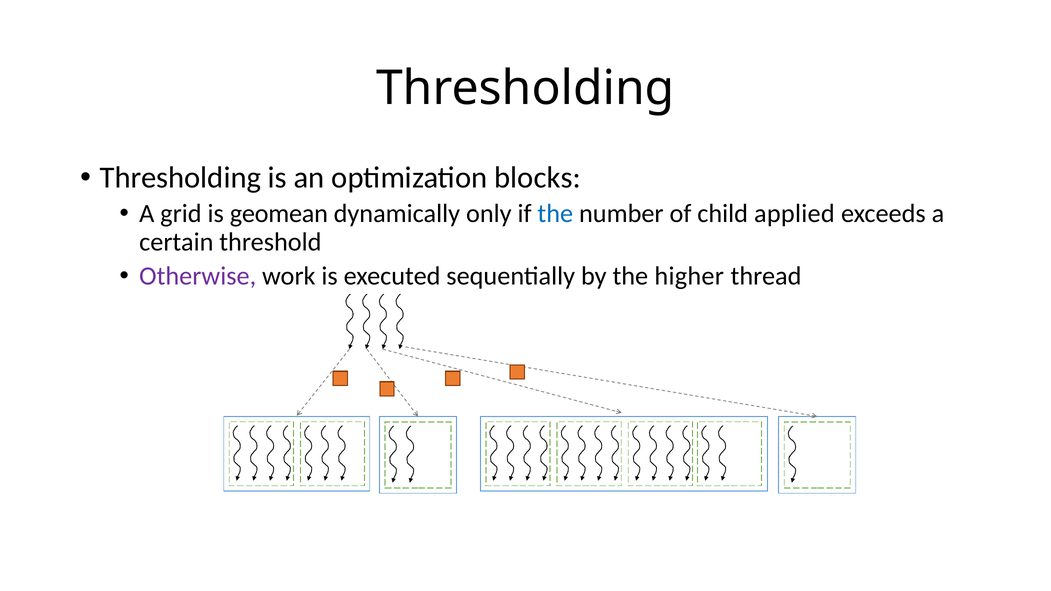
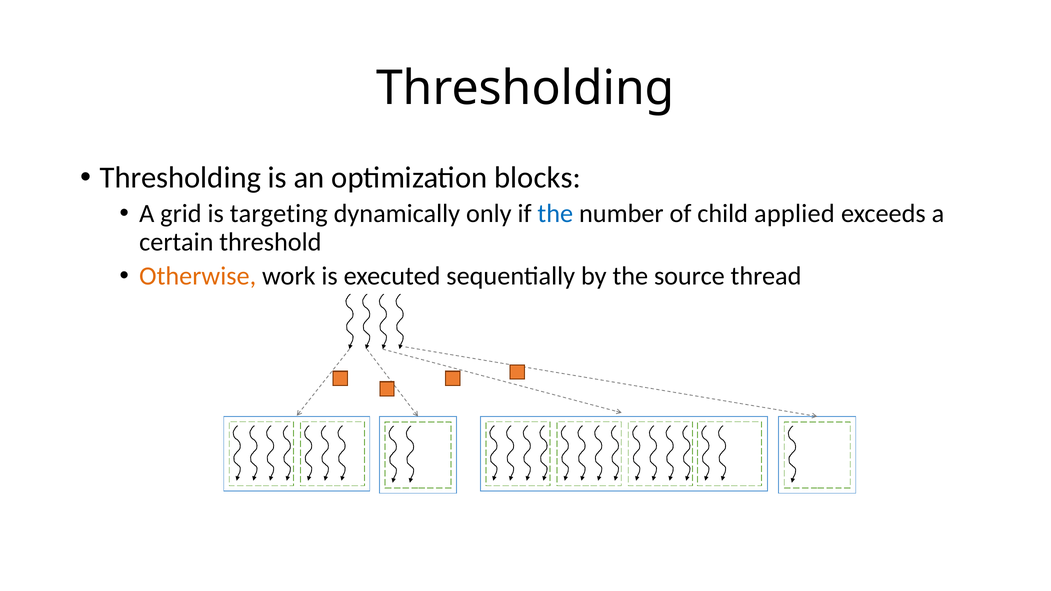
geomean: geomean -> targeting (279, 214)
Otherwise colour: purple -> orange (198, 276)
higher: higher -> source (689, 276)
